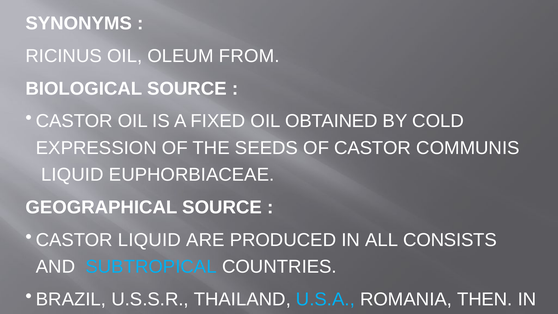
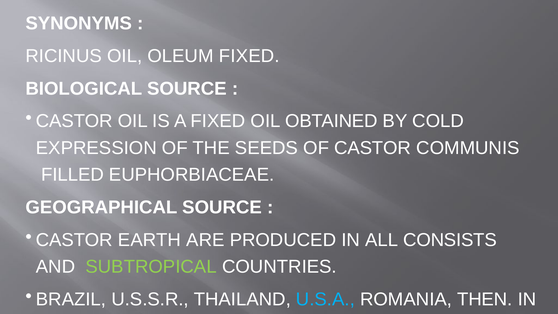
OLEUM FROM: FROM -> FIXED (249, 56)
LIQUID: LIQUID -> FILLED (72, 175)
CASTOR LIQUID: LIQUID -> EARTH (150, 240)
SUBTROPICAL colour: light blue -> light green (151, 267)
